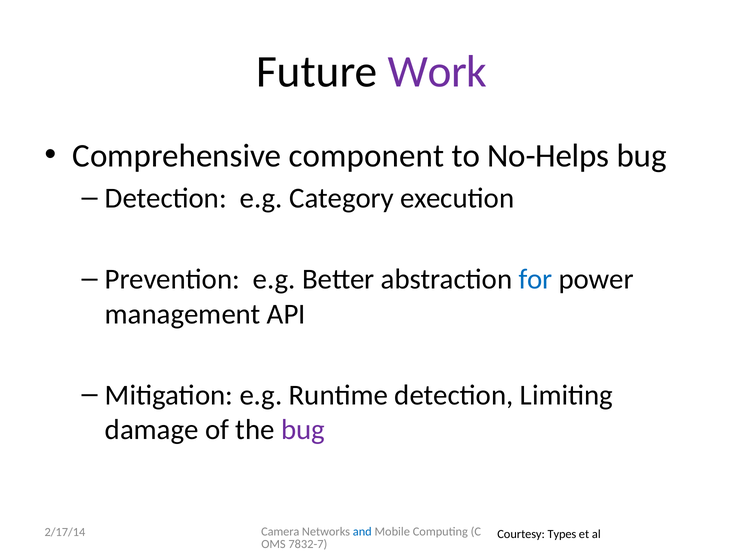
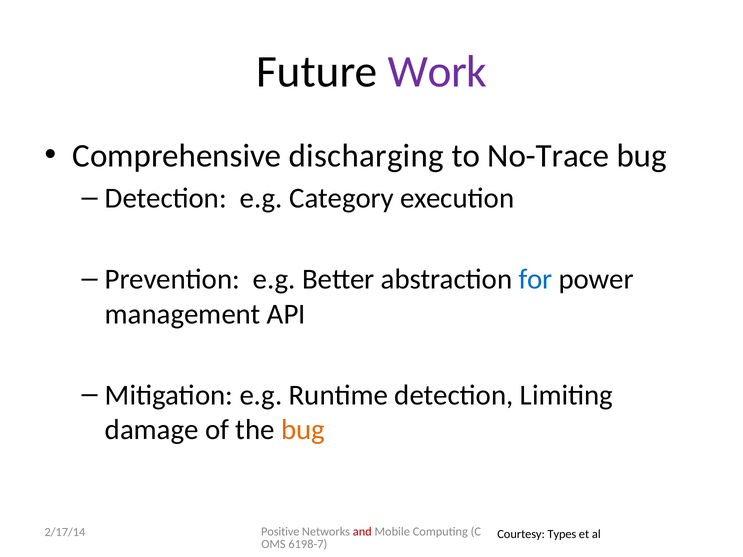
component: component -> discharging (366, 156)
No-Helps: No-Helps -> No-Trace (548, 156)
bug colour: purple -> orange (303, 430)
Camera: Camera -> Positive (280, 532)
and colour: blue -> red (362, 532)
7832-7: 7832-7 -> 6198-7 (308, 544)
